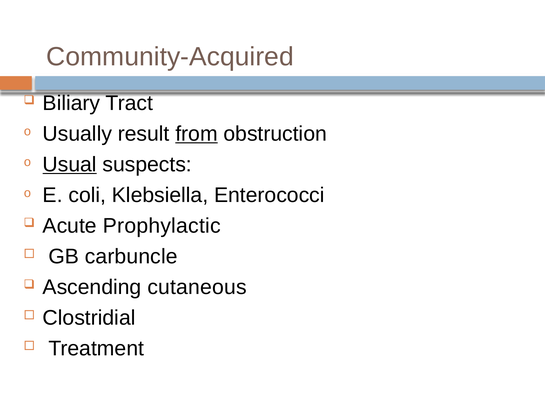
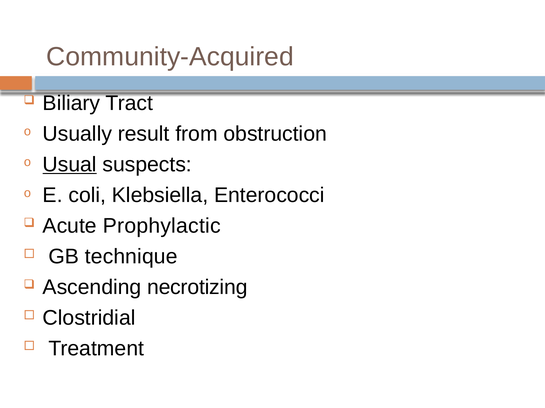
from underline: present -> none (197, 134)
carbuncle: carbuncle -> technique (131, 257)
cutaneous: cutaneous -> necrotizing (197, 288)
